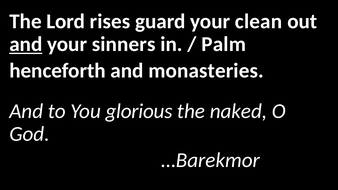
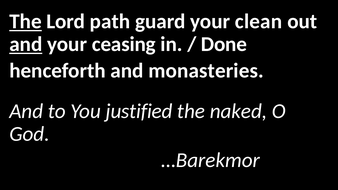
The underline: none -> present (25, 21)
rises: rises -> path (110, 21)
sinners: sinners -> ceasing (124, 44)
Palm: Palm -> Done (224, 44)
glorious: glorious -> justified (139, 111)
